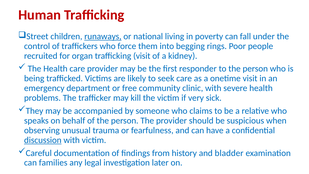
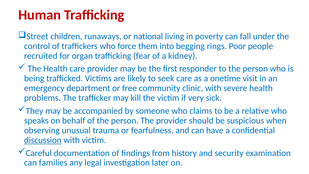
runaways underline: present -> none (103, 36)
trafficking visit: visit -> fear (142, 56)
bladder: bladder -> security (229, 153)
